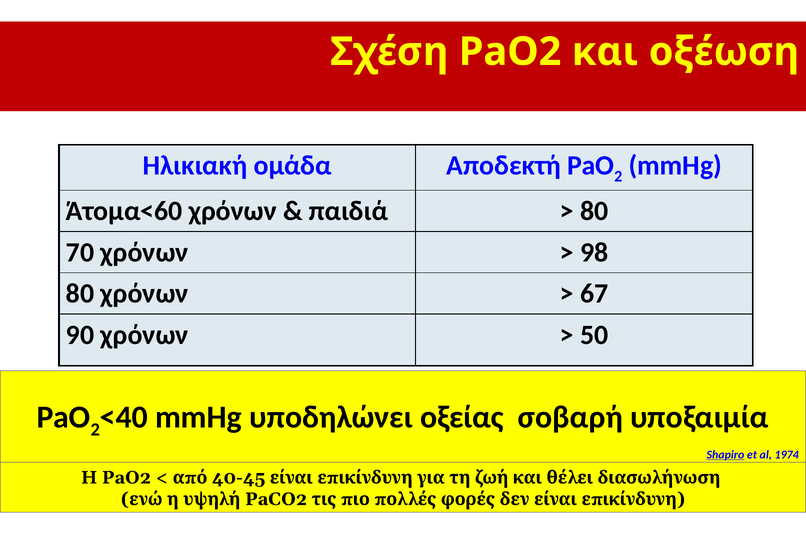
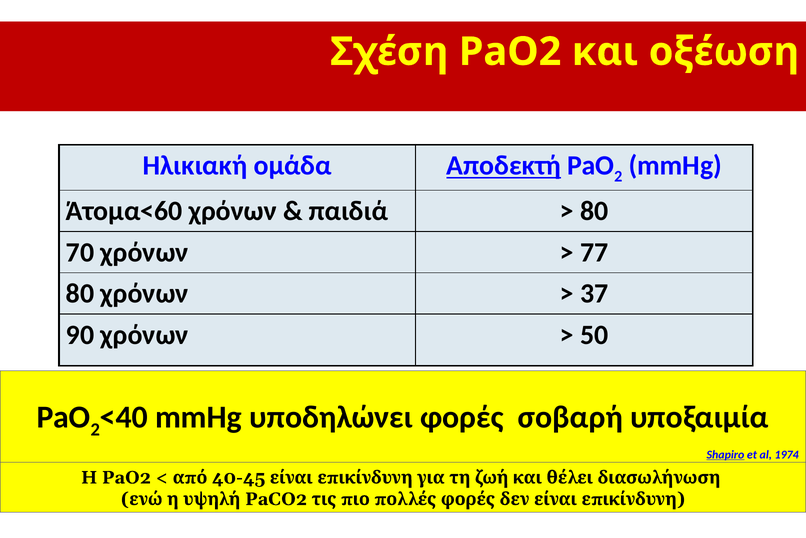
Αποδεκτή underline: none -> present (504, 165)
98: 98 -> 77 (594, 252)
67: 67 -> 37 (594, 293)
υποδηλώνει οξείας: οξείας -> φορές (462, 417)
